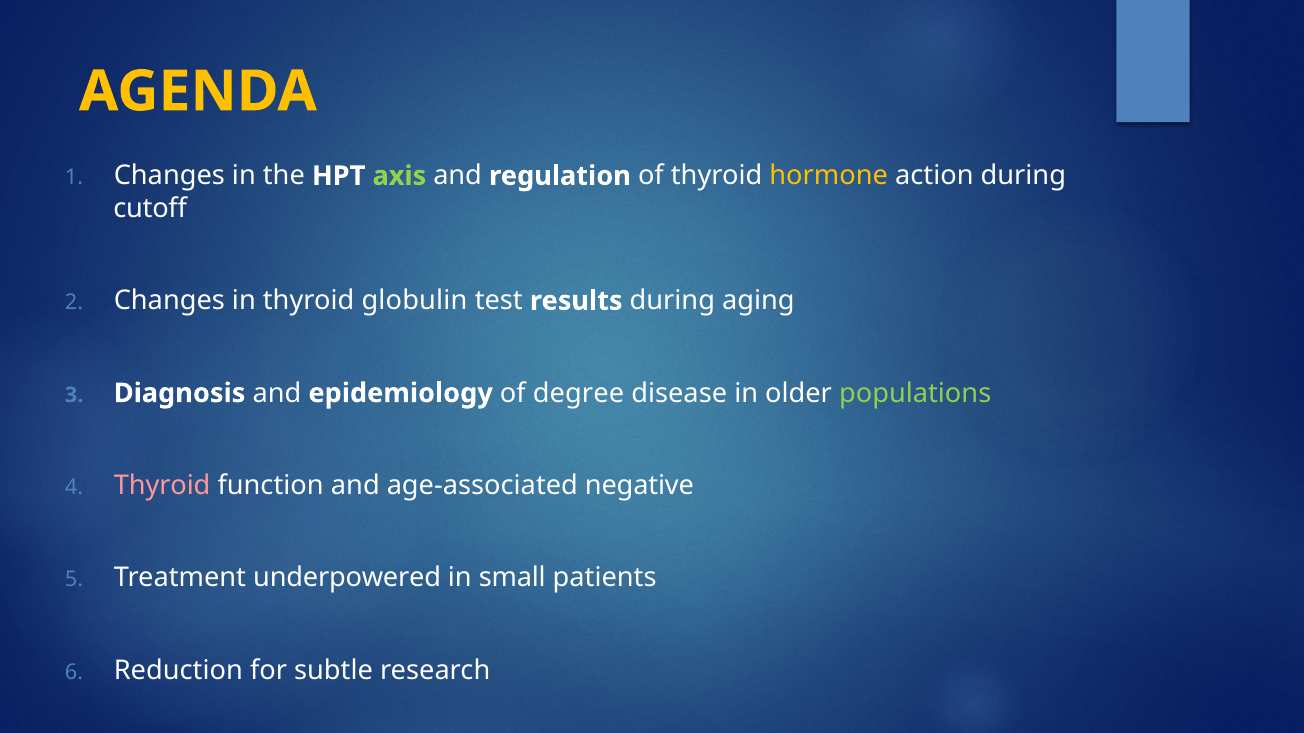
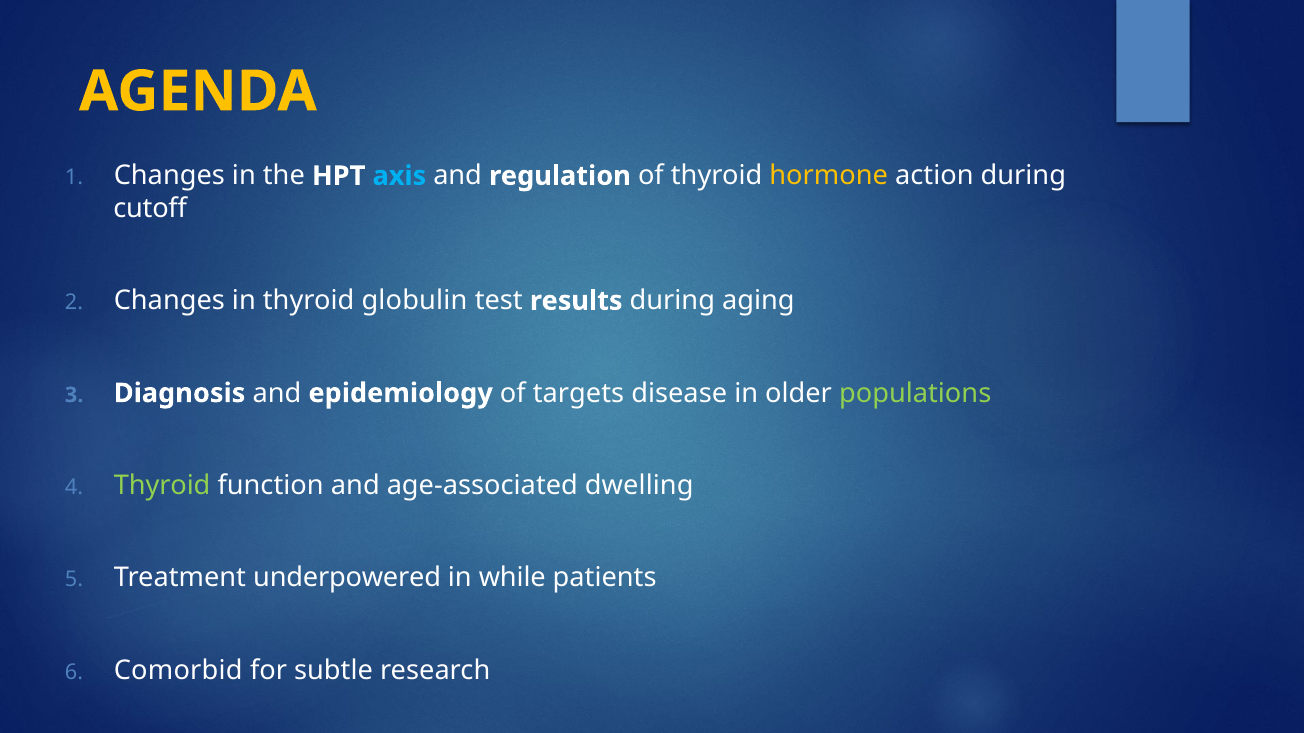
axis colour: light green -> light blue (399, 176)
degree: degree -> targets (579, 393)
Thyroid colour: pink -> light green (162, 486)
negative: negative -> dwelling (639, 486)
small: small -> while (512, 578)
Reduction: Reduction -> Comorbid (178, 671)
